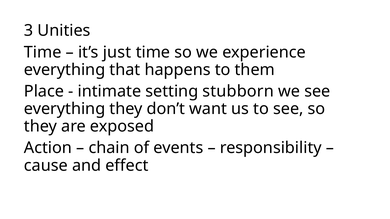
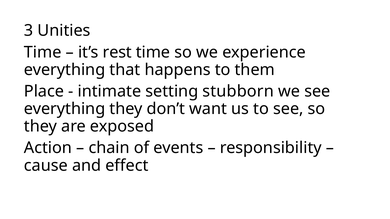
just: just -> rest (117, 52)
